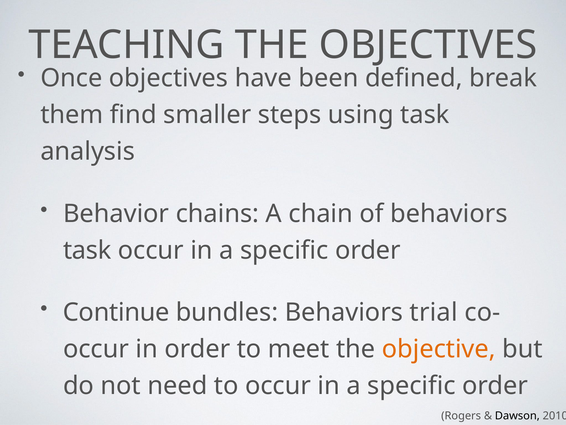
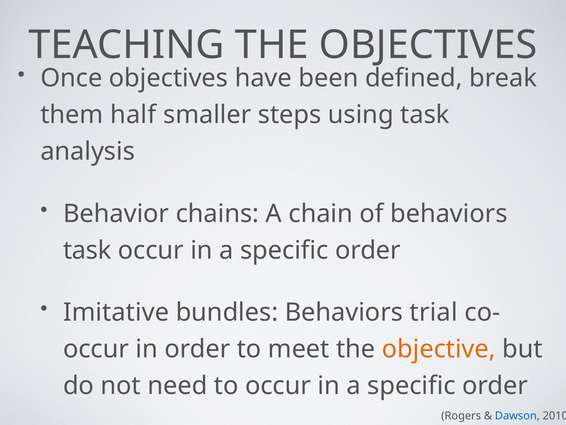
find: find -> half (133, 115)
Continue: Continue -> Imitative (116, 312)
Dawson colour: black -> blue (517, 415)
